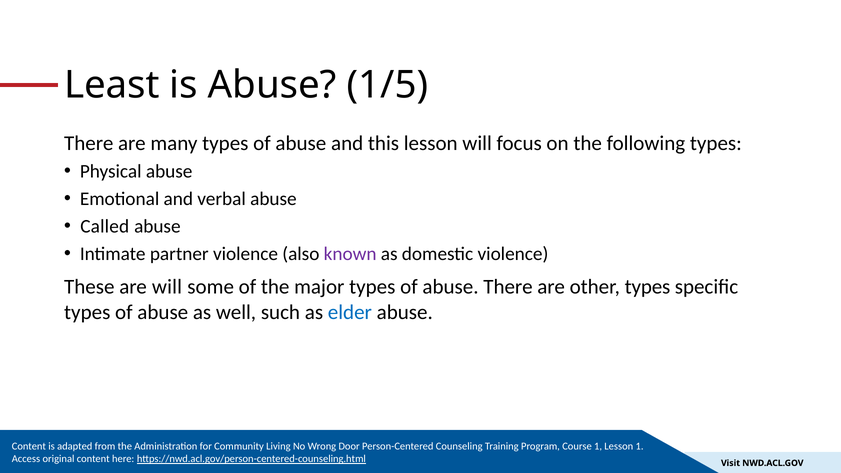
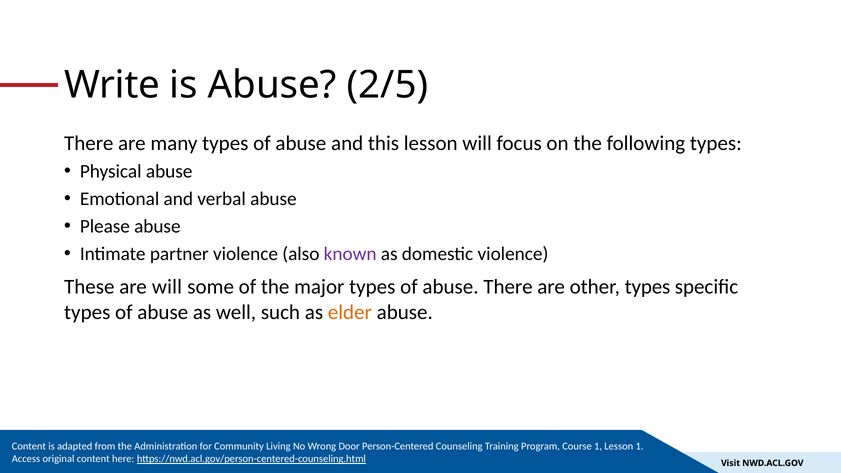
Least: Least -> Write (112, 85)
1/5: 1/5 -> 2/5 (388, 85)
Called: Called -> Please (105, 226)
elder colour: blue -> orange (350, 312)
